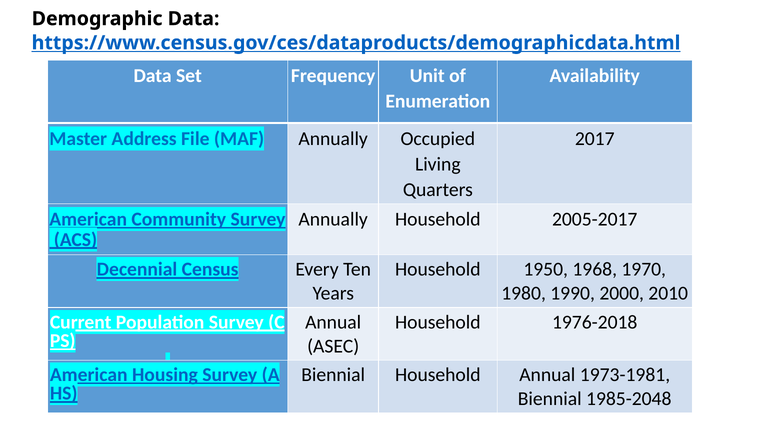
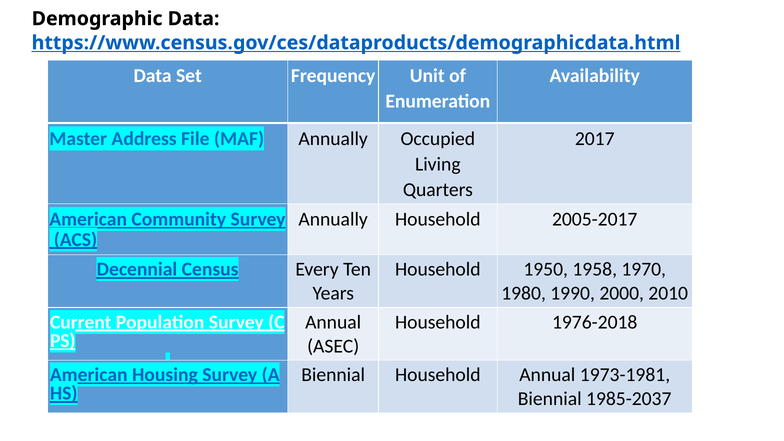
1968: 1968 -> 1958 (595, 269)
1985-2048: 1985-2048 -> 1985-2037 (629, 399)
